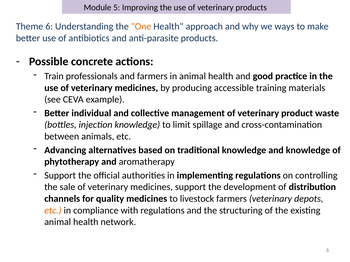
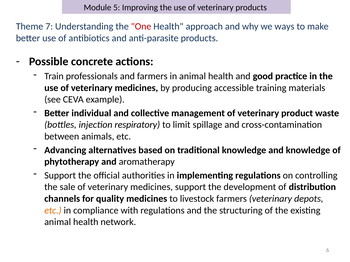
Theme 6: 6 -> 7 (49, 27)
One colour: orange -> red (141, 27)
injection knowledge: knowledge -> respiratory (137, 125)
